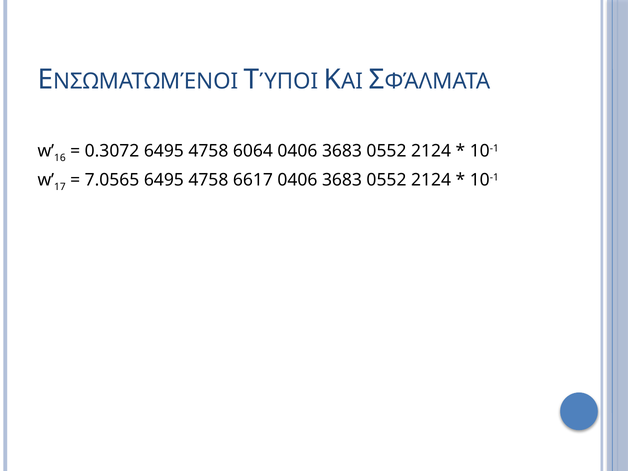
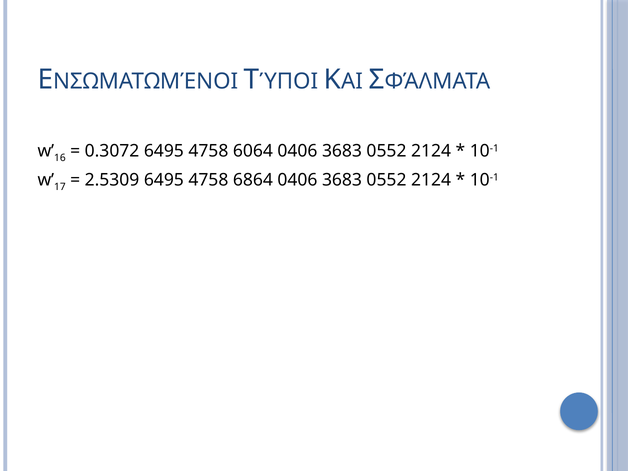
7.0565: 7.0565 -> 2.5309 (112, 180)
6617: 6617 -> 6864 (253, 180)
